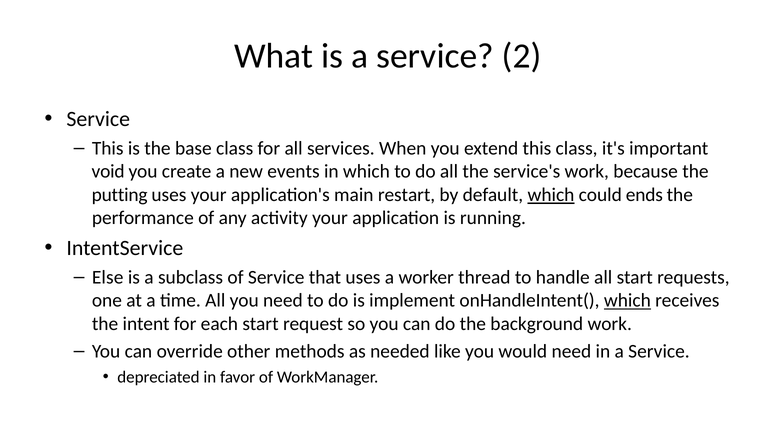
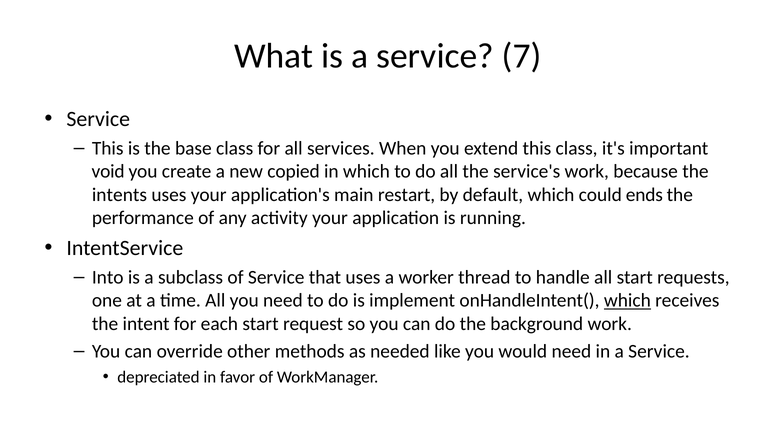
2: 2 -> 7 (522, 56)
events: events -> copied (294, 172)
putting: putting -> intents (119, 195)
which underline: present -> none (551, 195)
Else: Else -> Into (108, 278)
